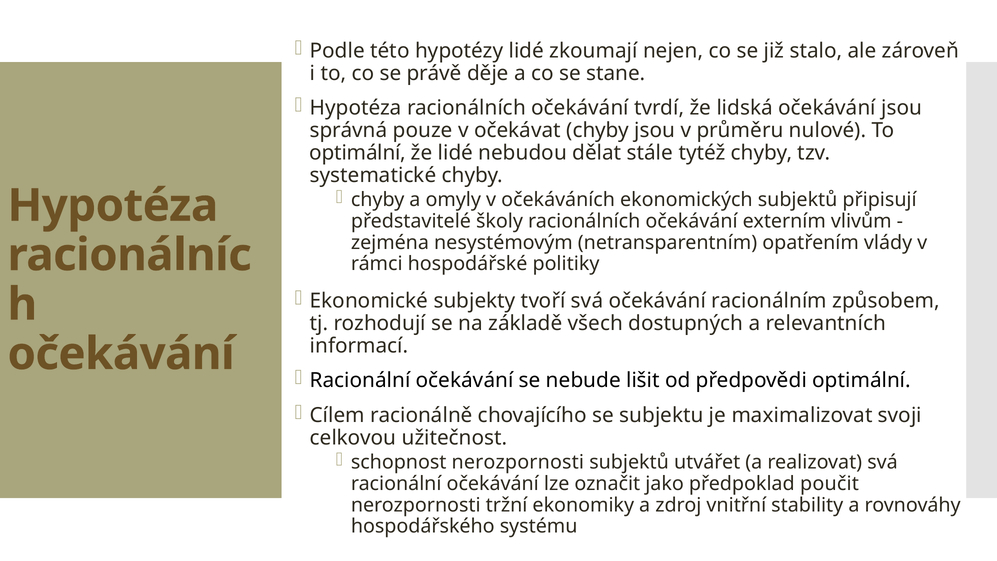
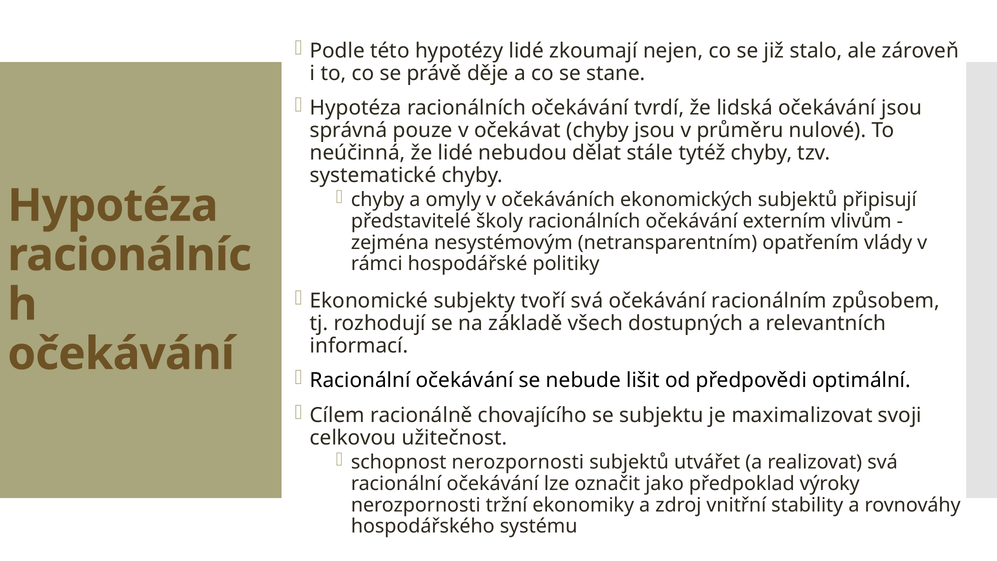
optimální: optimální -> neúčinná (358, 153)
poučit: poučit -> výroky (830, 484)
